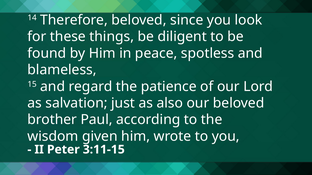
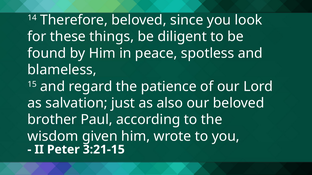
3:11-15: 3:11-15 -> 3:21-15 (104, 150)
